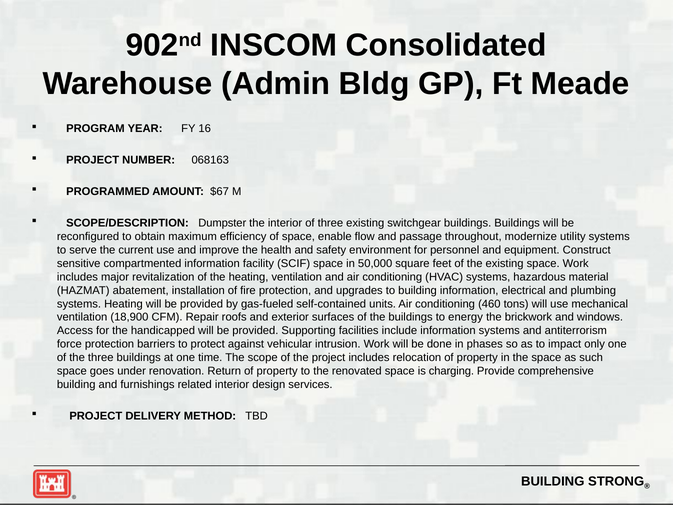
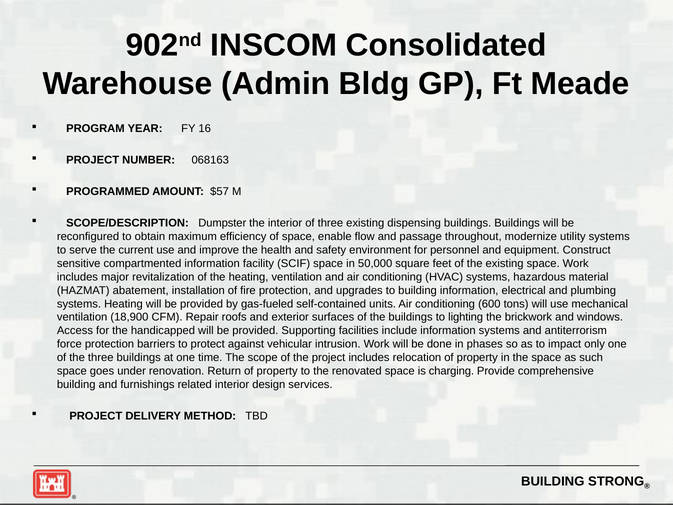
$67: $67 -> $57 (220, 191)
switchgear: switchgear -> dispensing (414, 223)
460: 460 -> 600 (489, 304)
energy: energy -> lighting (466, 317)
